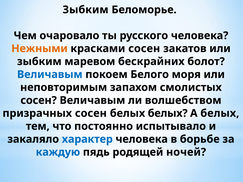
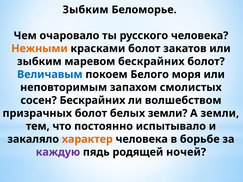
красками сосен: сосен -> болот (144, 49)
сосен Величавым: Величавым -> Бескрайних (92, 100)
призрачных сосен: сосен -> болот (91, 113)
белых белых: белых -> земли (168, 113)
А белых: белых -> земли (220, 113)
характер colour: blue -> orange (87, 139)
каждую colour: blue -> purple (58, 152)
